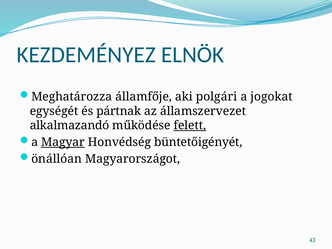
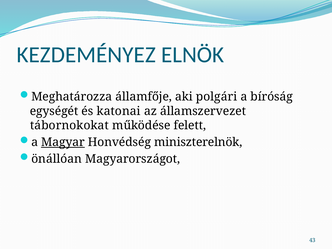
jogokat: jogokat -> bíróság (272, 97)
pártnak: pártnak -> katonai (119, 111)
alkalmazandó: alkalmazandó -> tábornokokat (69, 125)
felett underline: present -> none (190, 125)
büntetőigényét: büntetőigényét -> miniszterelnök (198, 142)
